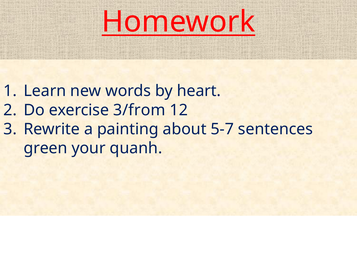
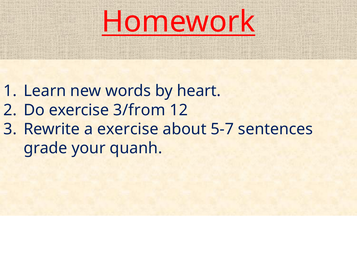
a painting: painting -> exercise (128, 129)
green: green -> grade (45, 148)
